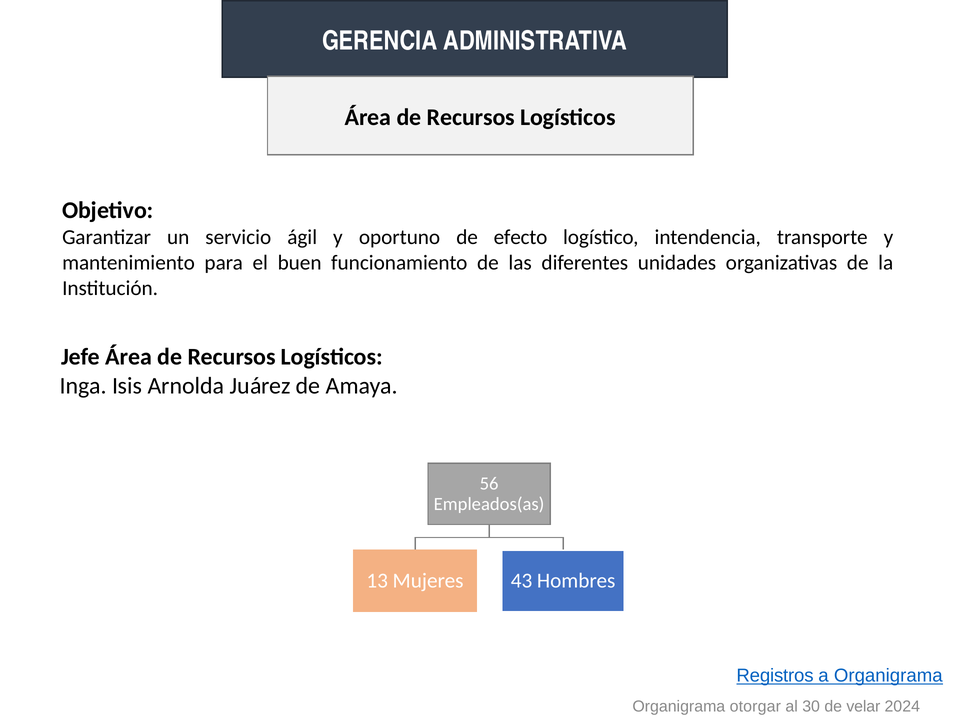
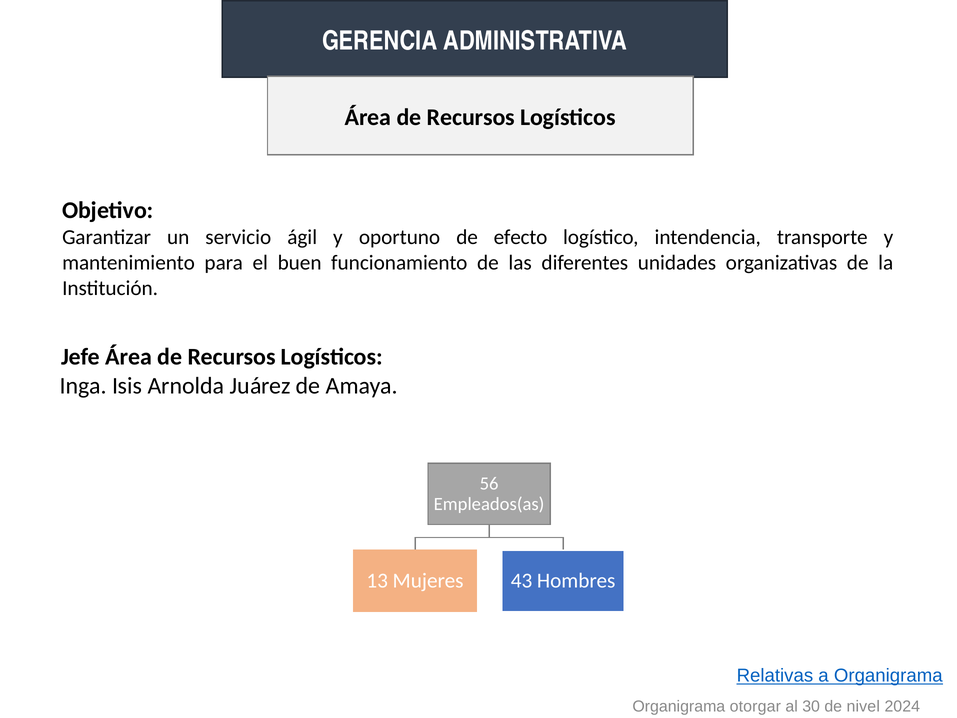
Registros: Registros -> Relativas (775, 675)
velar: velar -> nivel (863, 706)
